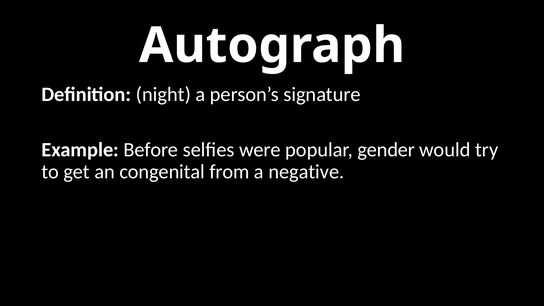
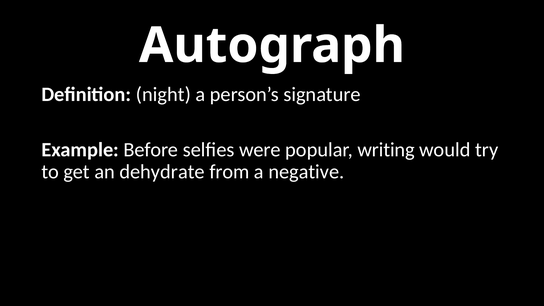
gender: gender -> writing (386, 150)
congenital: congenital -> dehydrate (162, 172)
